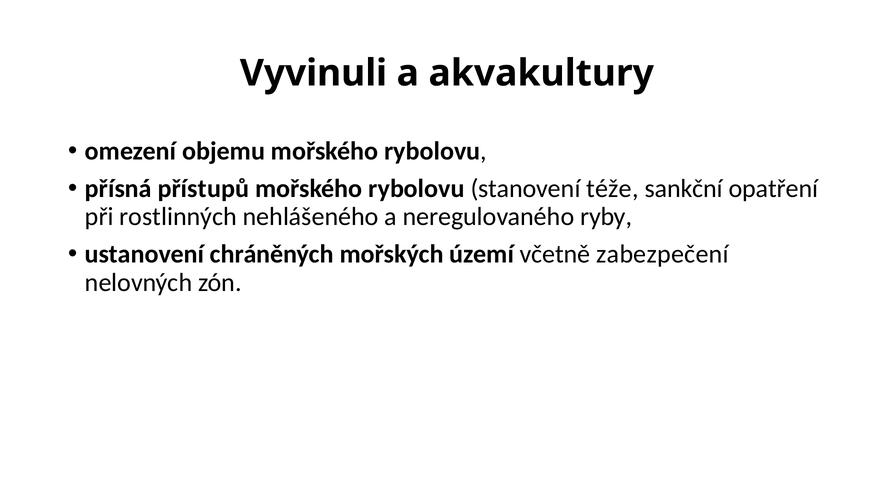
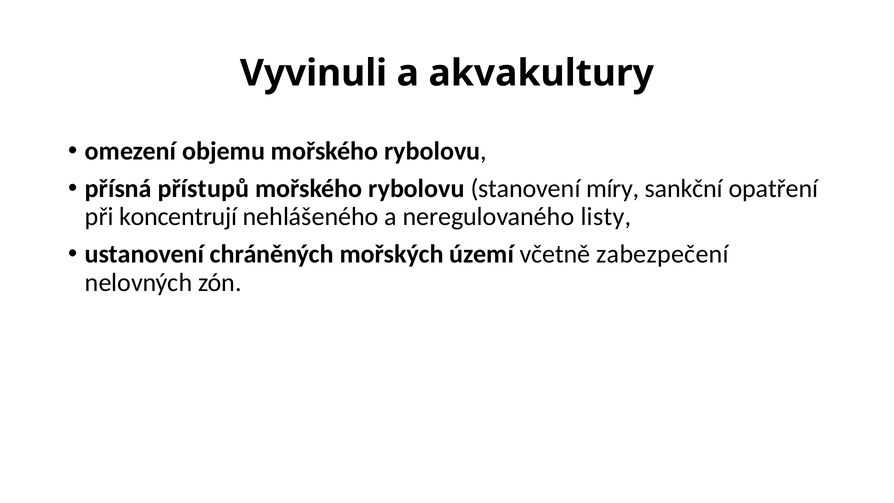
téže: téže -> míry (613, 189)
rostlinných: rostlinných -> koncentrují (178, 217)
ryby: ryby -> listy (606, 217)
